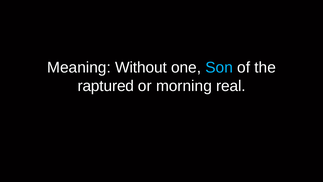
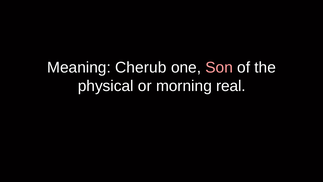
Without: Without -> Cherub (141, 67)
Son colour: light blue -> pink (219, 67)
raptured: raptured -> physical (106, 86)
